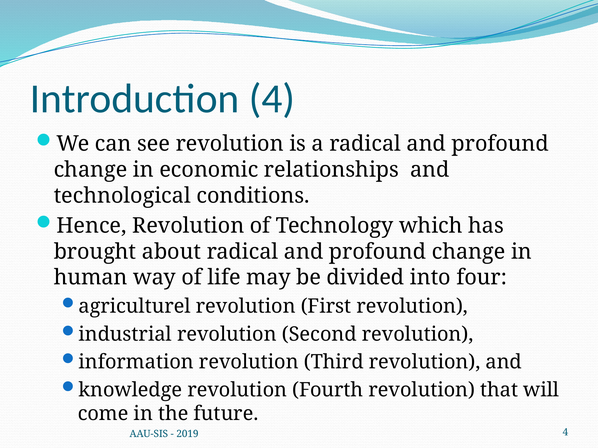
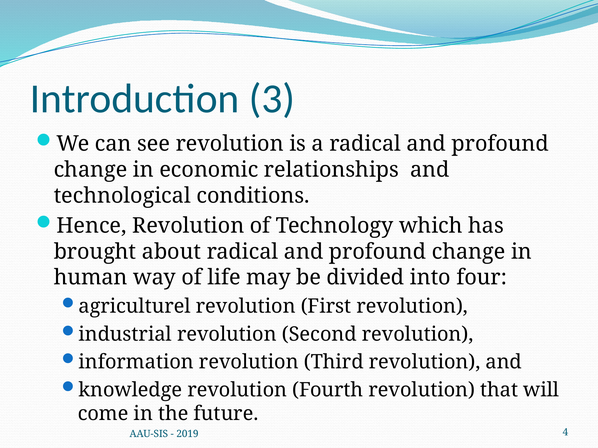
Introduction 4: 4 -> 3 (272, 99)
